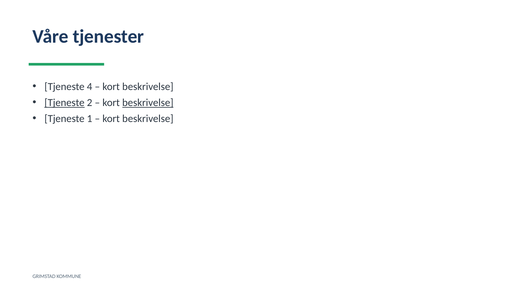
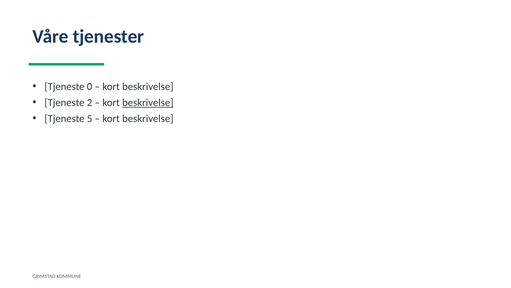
4: 4 -> 0 (90, 87)
Tjeneste underline: present -> none (65, 103)
1: 1 -> 5 (90, 119)
